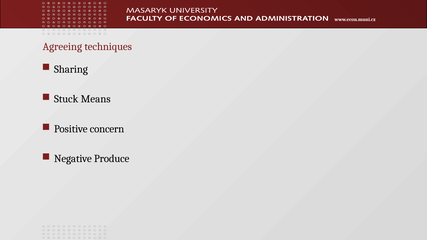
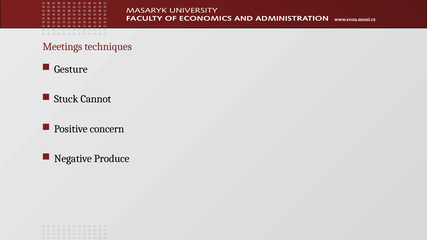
Agreeing: Agreeing -> Meetings (62, 47)
Sharing: Sharing -> Gesture (71, 69)
Means: Means -> Cannot (96, 99)
